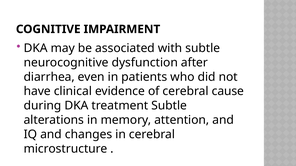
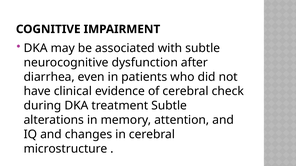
cause: cause -> check (228, 92)
